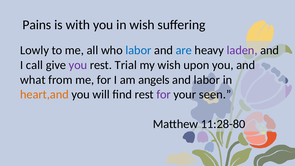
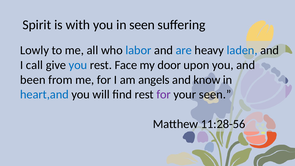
Pains: Pains -> Spirit (37, 25)
in wish: wish -> seen (142, 25)
laden colour: purple -> blue (242, 50)
you colour: purple -> blue (78, 65)
Trial: Trial -> Face (126, 65)
my wish: wish -> door (169, 65)
what: what -> been (33, 80)
and labor: labor -> know (207, 80)
heart,and colour: orange -> blue (44, 94)
11:28-80: 11:28-80 -> 11:28-56 (223, 124)
